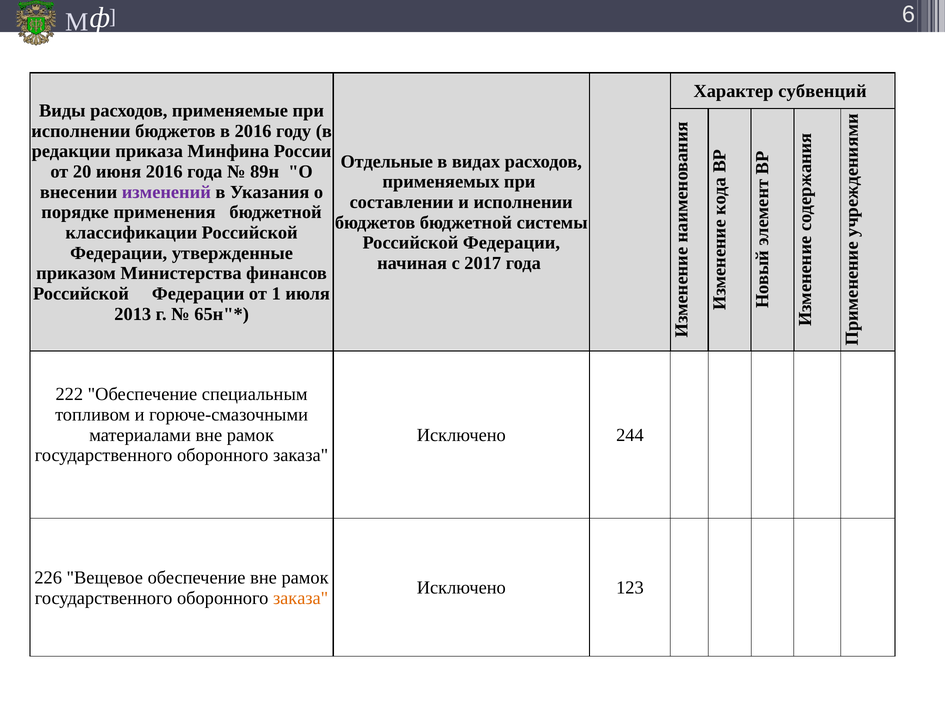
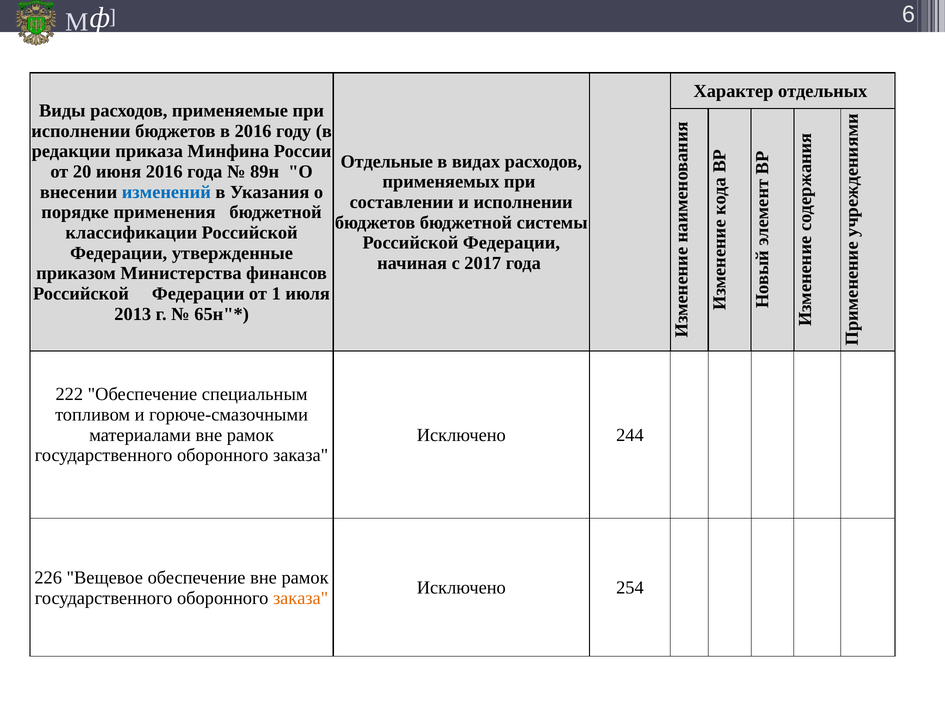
субвенций: субвенций -> отдельных (823, 91)
изменений colour: purple -> blue (166, 192)
123: 123 -> 254 (630, 588)
